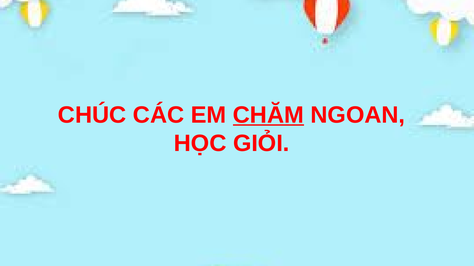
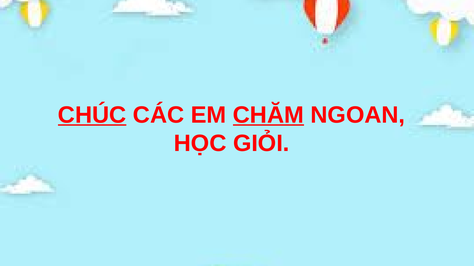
CHÚC underline: none -> present (92, 115)
